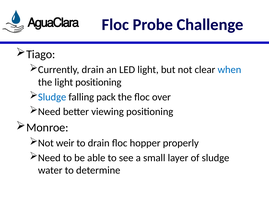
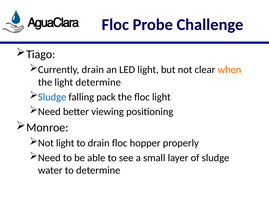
when colour: blue -> orange (229, 70)
light positioning: positioning -> determine (98, 82)
floc over: over -> light (161, 97)
Not weir: weir -> light (65, 143)
